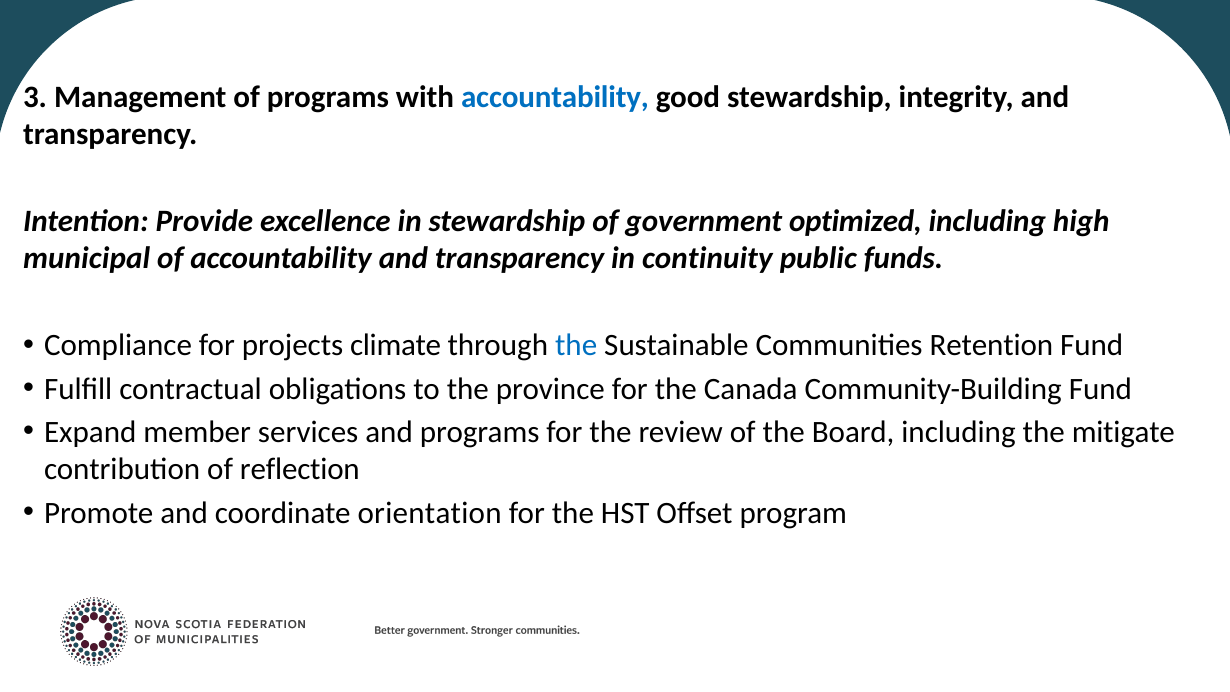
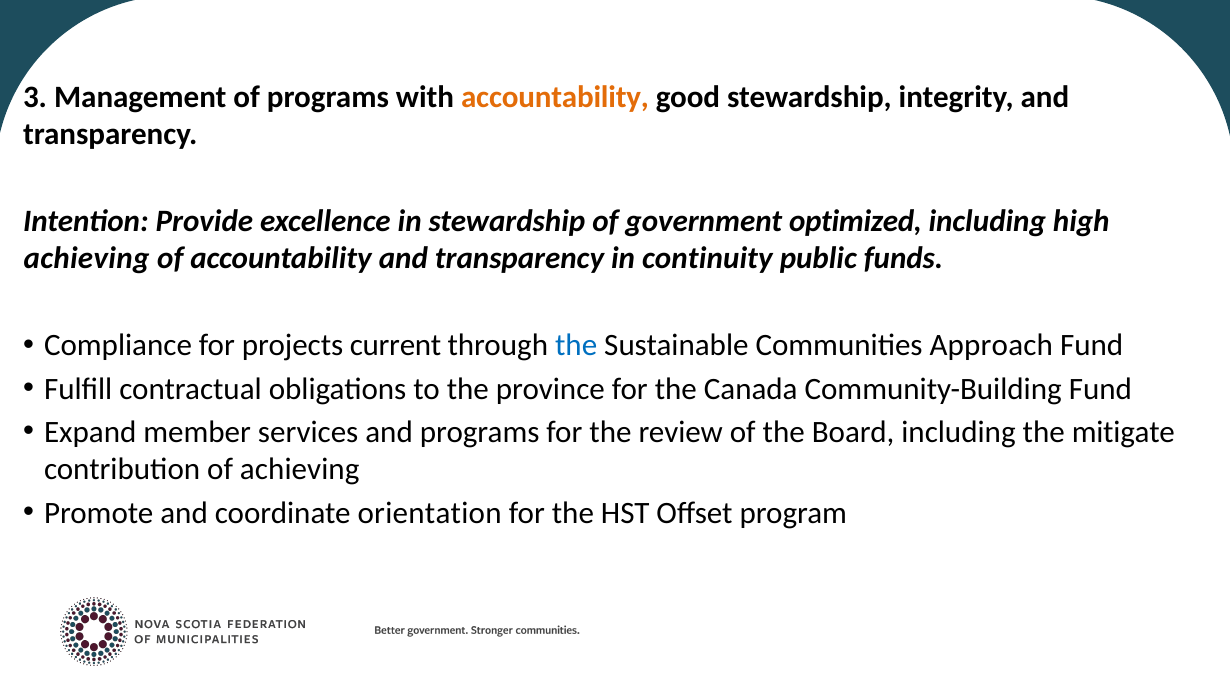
accountability colour: blue -> orange (555, 97)
municipal: municipal -> achieving (87, 258)
climate: climate -> current (396, 345)
Retention: Retention -> Approach (991, 345)
of reflection: reflection -> achieving (300, 470)
